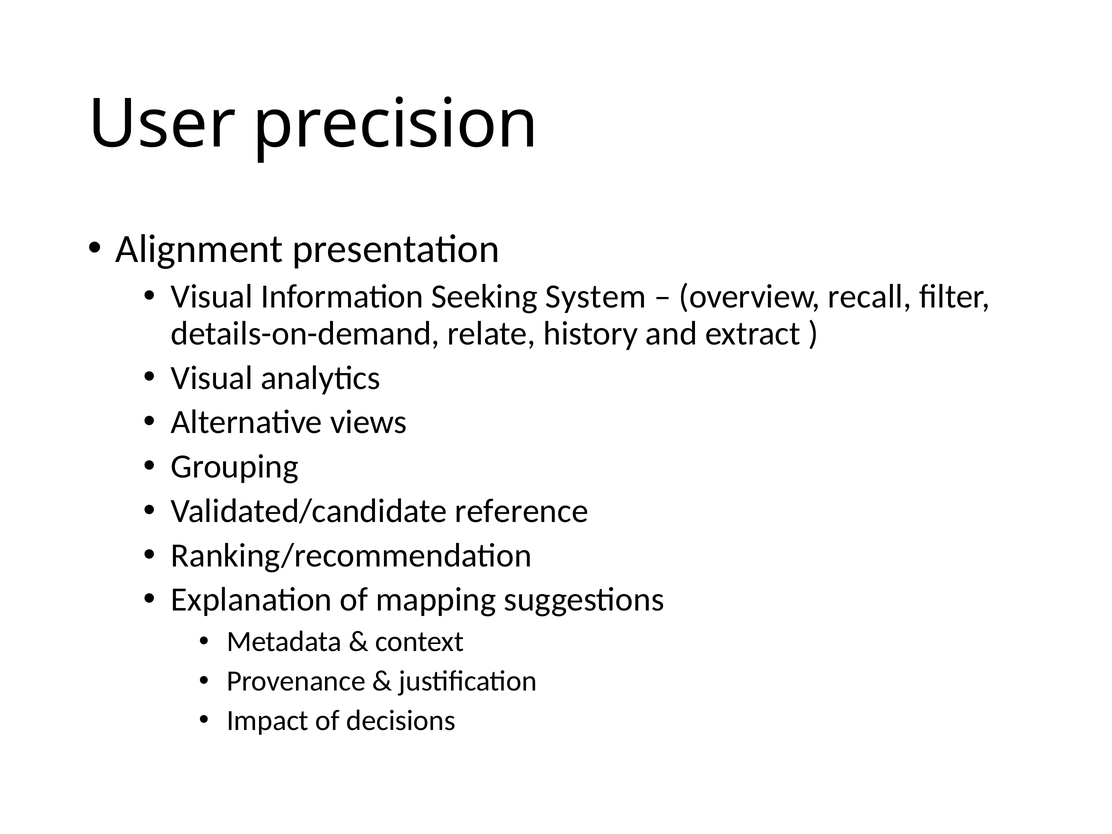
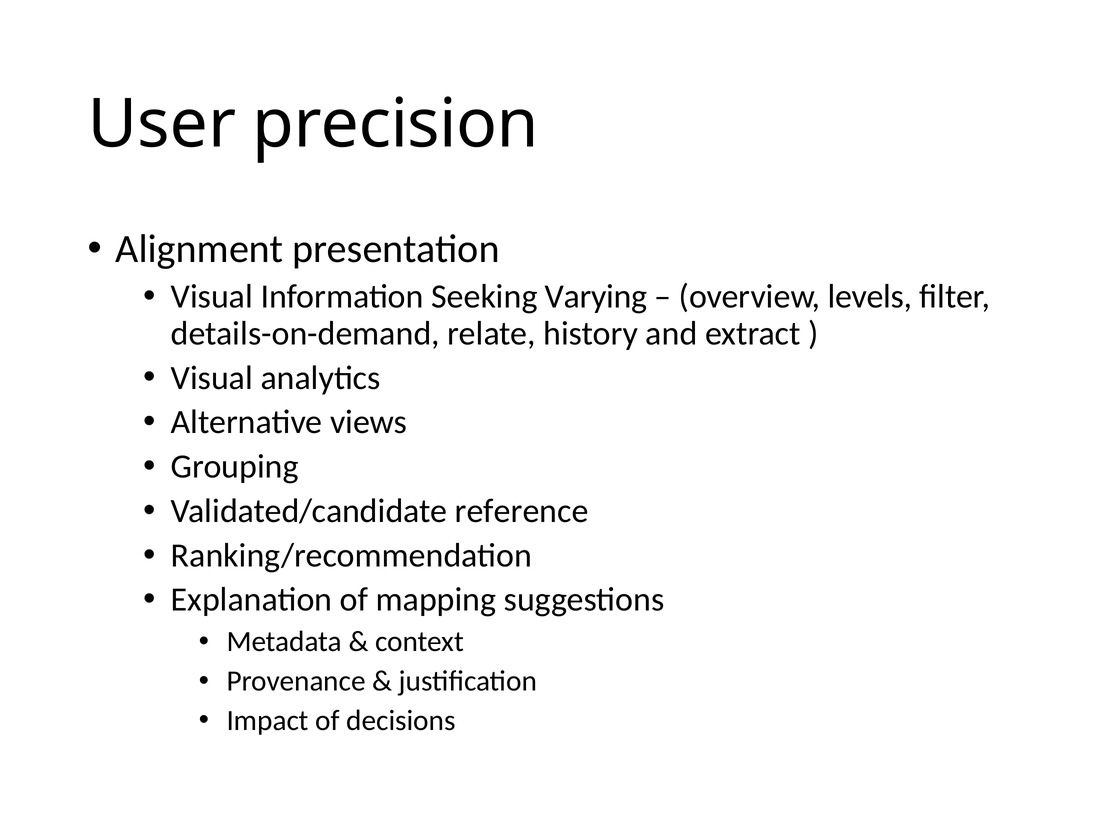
System: System -> Varying (596, 297)
recall: recall -> levels (870, 297)
